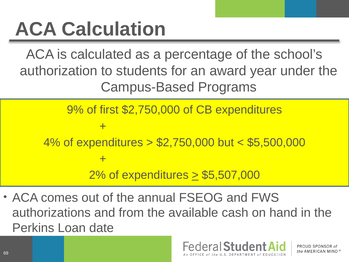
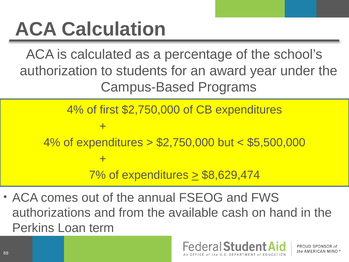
9%: 9% -> 4% (75, 110)
2%: 2% -> 7% (97, 175)
$5,507,000: $5,507,000 -> $8,629,474 (231, 175)
date: date -> term (102, 228)
